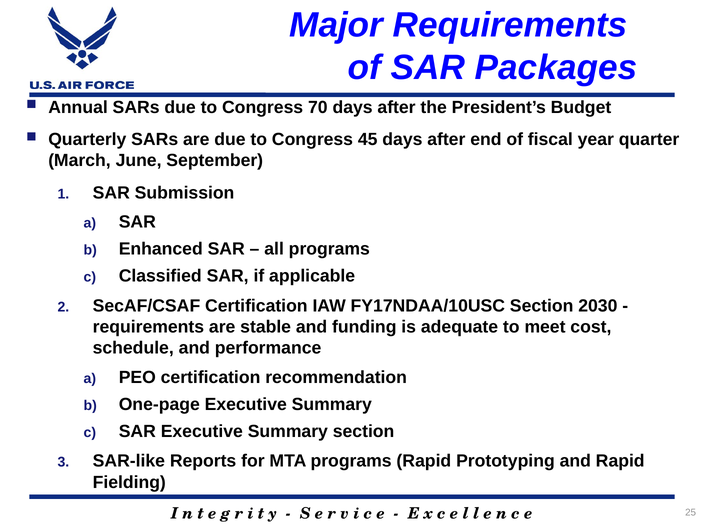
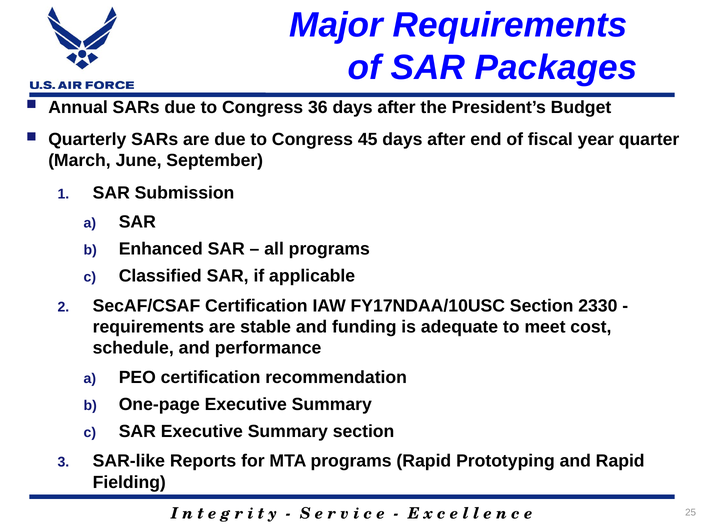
70: 70 -> 36 (318, 107)
2030: 2030 -> 2330 (598, 306)
